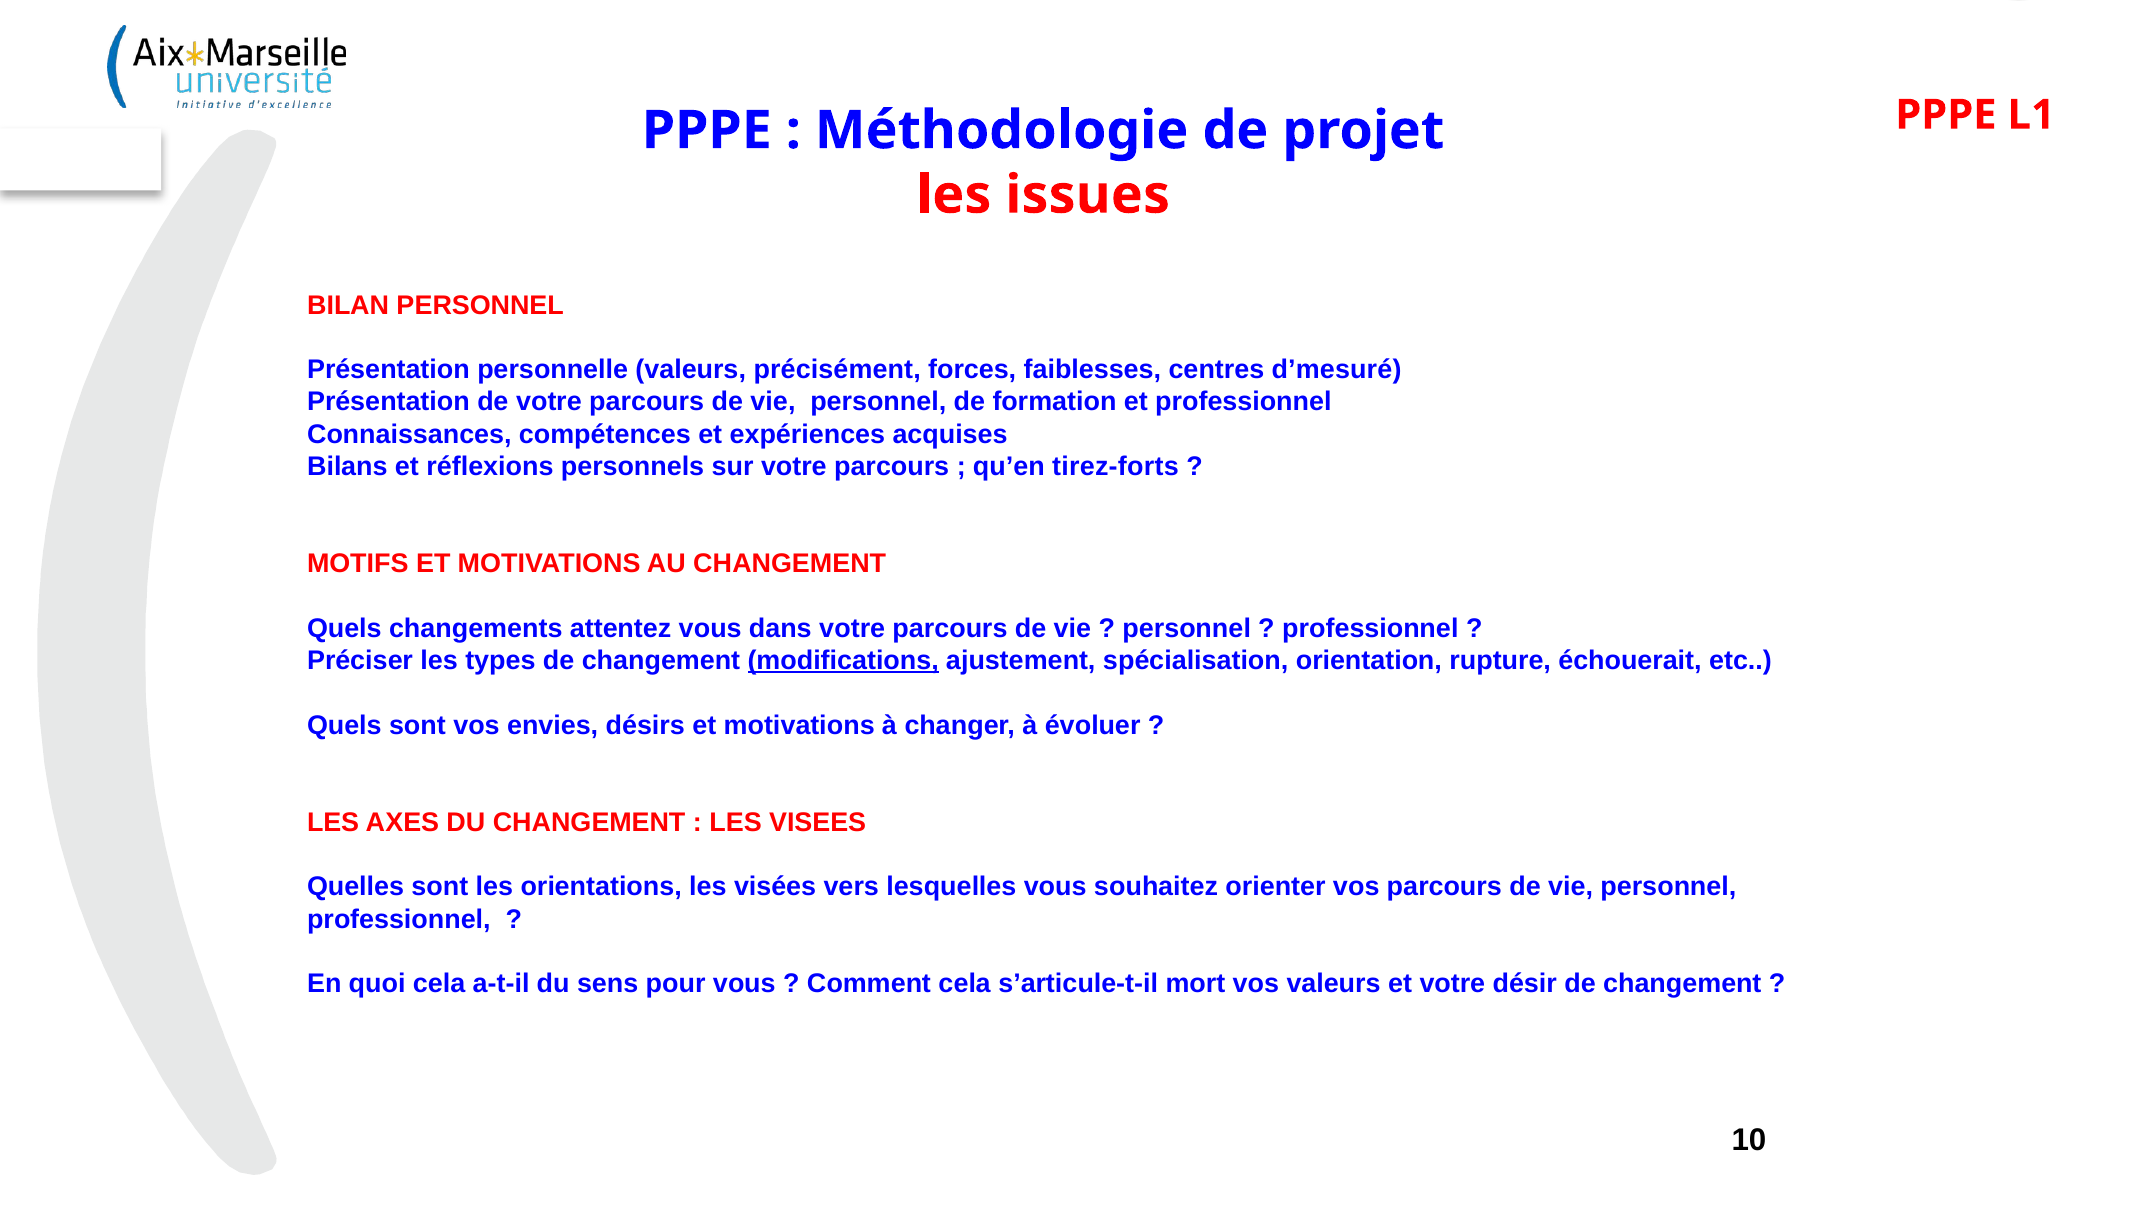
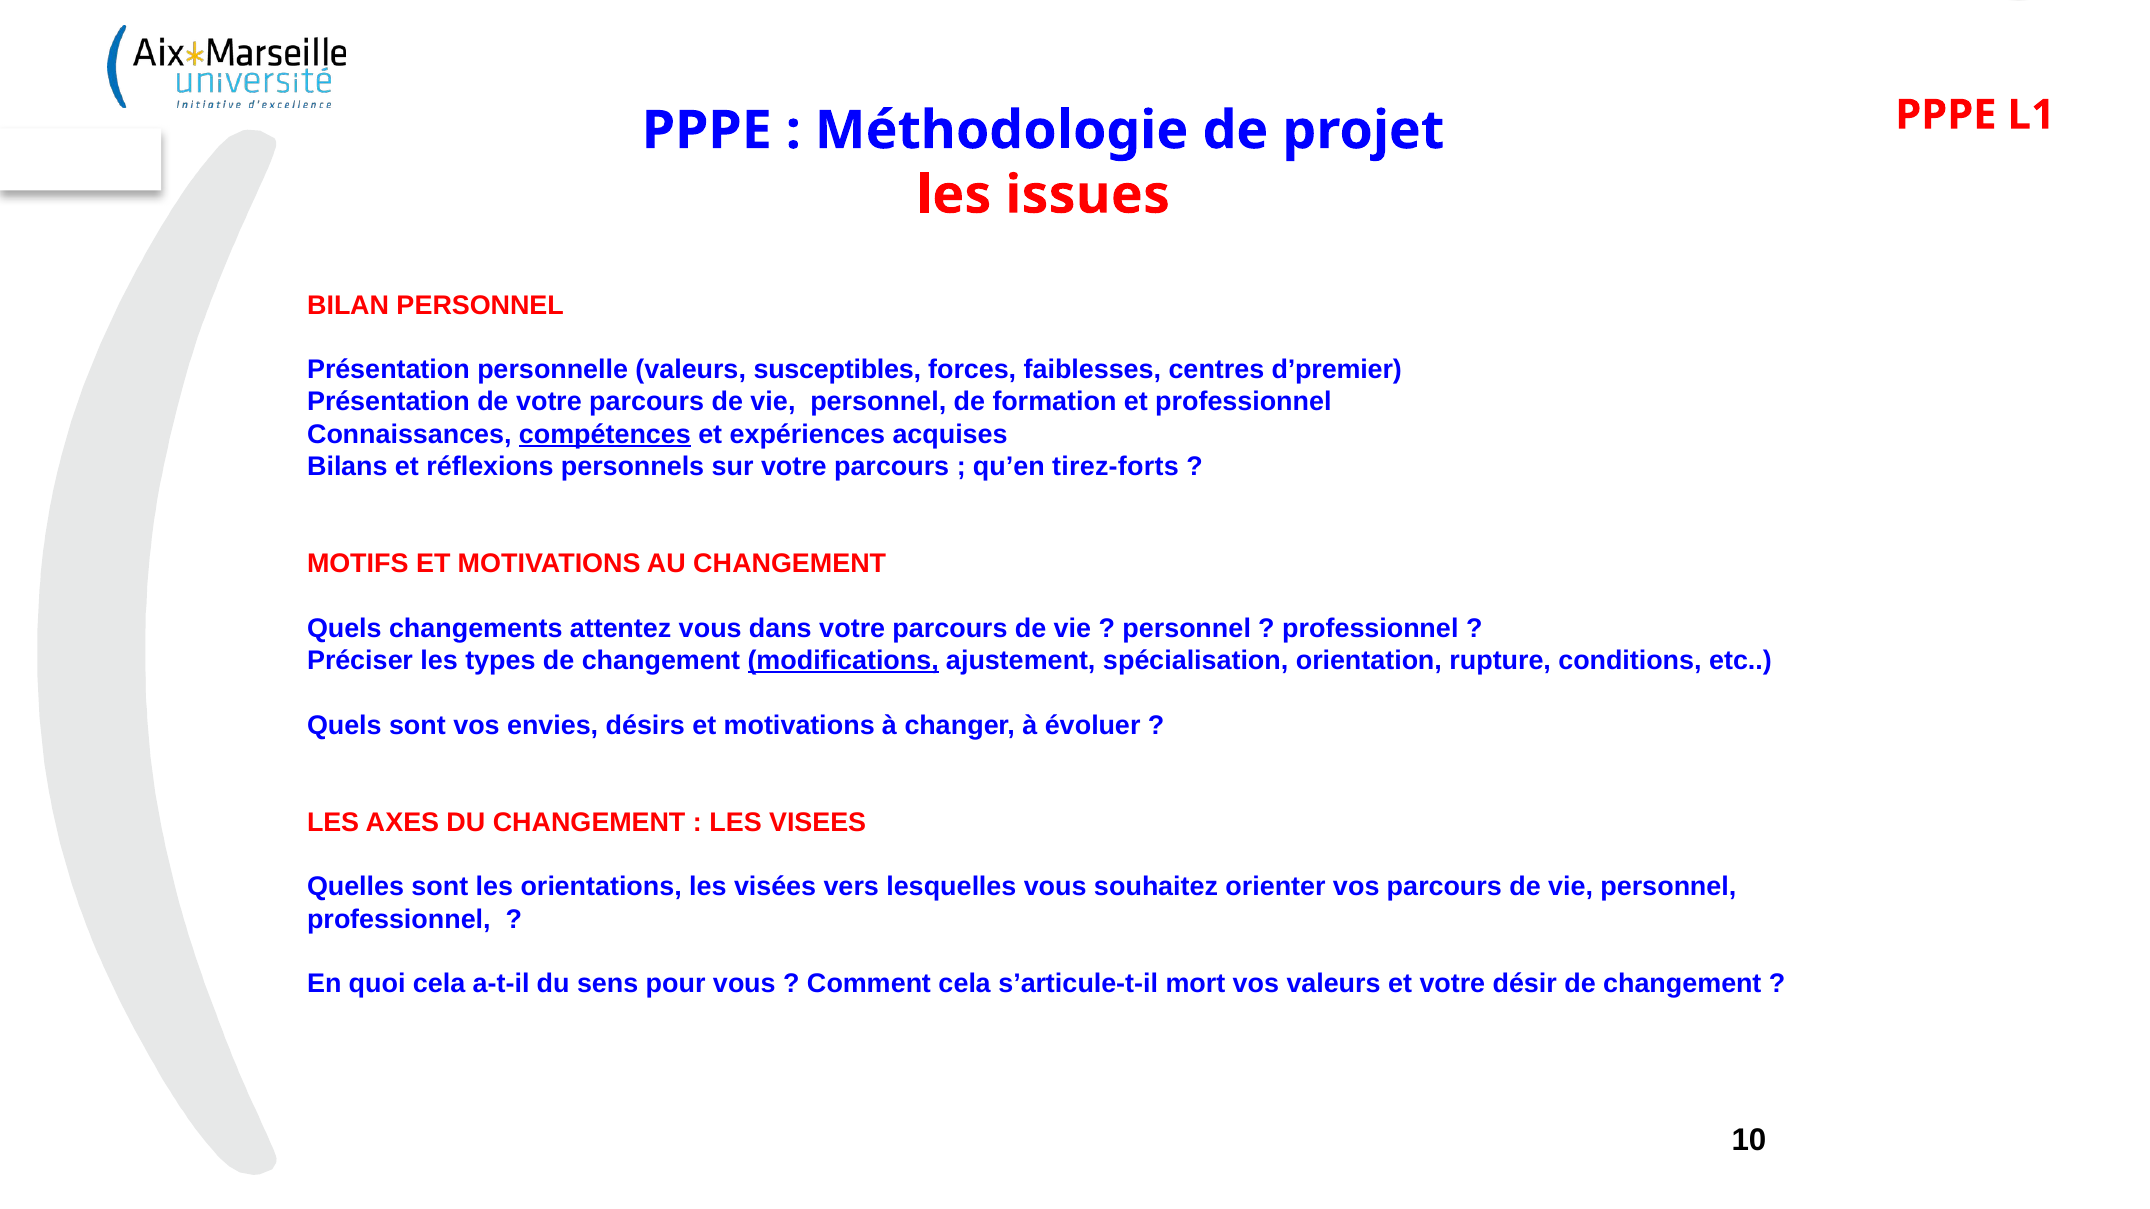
précisément: précisément -> susceptibles (837, 370)
d’mesuré: d’mesuré -> d’premier (1337, 370)
compétences underline: none -> present (605, 435)
échouerait: échouerait -> conditions (1630, 661)
